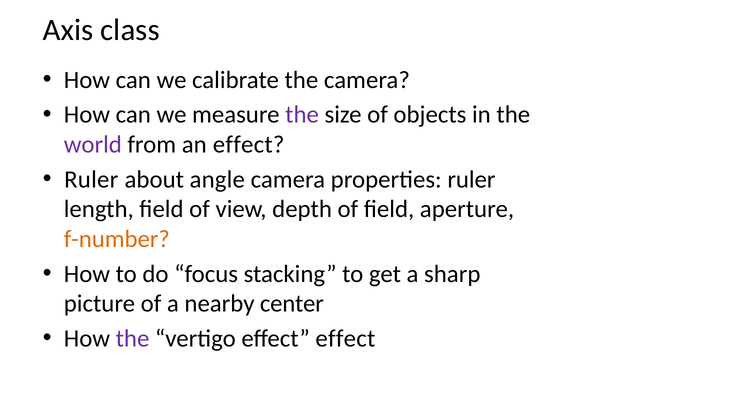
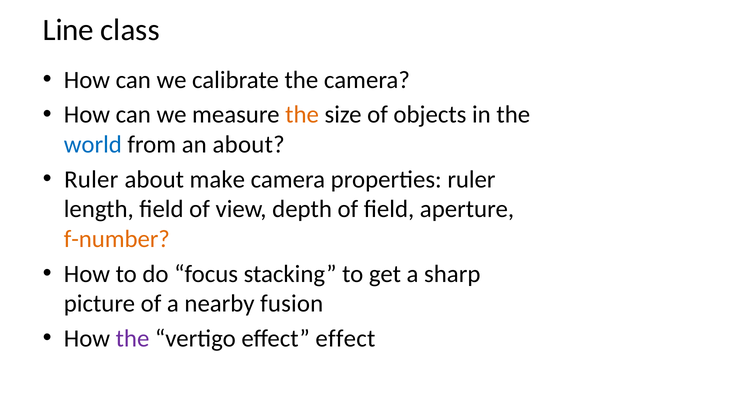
Axis: Axis -> Line (68, 30)
the colour: purple -> orange (302, 115)
world colour: purple -> blue (93, 145)
an effect: effect -> about (249, 145)
angle: angle -> make (217, 179)
center: center -> fusion (292, 304)
